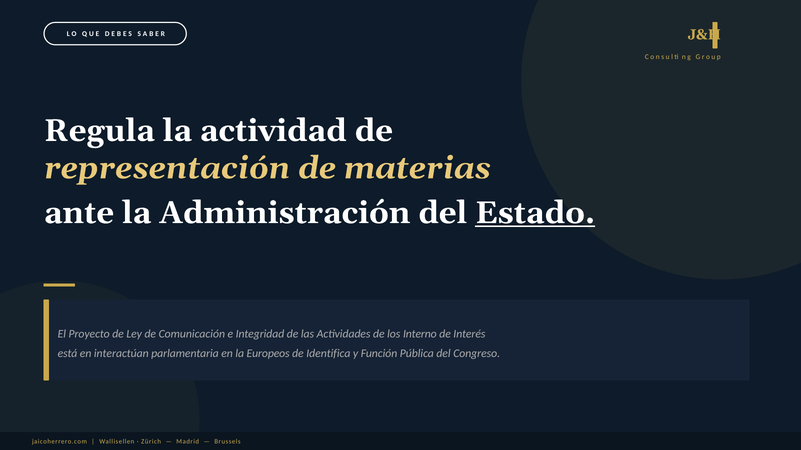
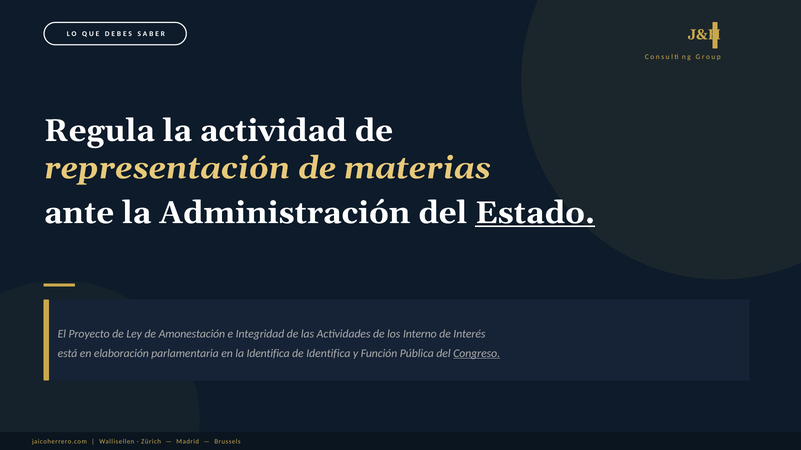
Comunicación: Comunicación -> Amonestación (192, 334)
interactúan: interactúan -> elaboración (121, 354)
la Europeos: Europeos -> Identifica (268, 354)
Congreso underline: none -> present (477, 354)
